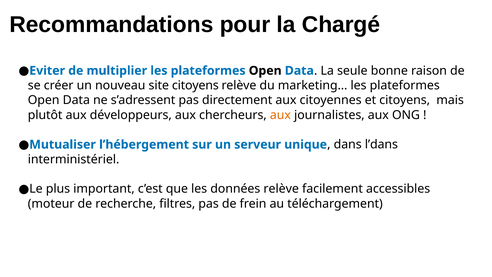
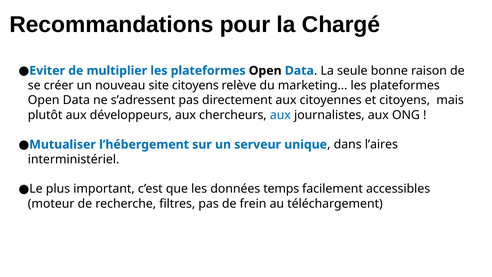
aux colour: orange -> blue (280, 115)
l’dans: l’dans -> l’aires (381, 144)
données relève: relève -> temps (281, 189)
